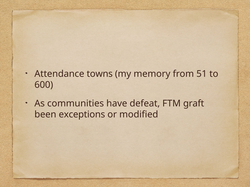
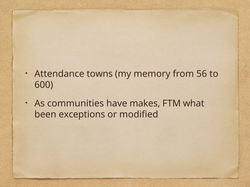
51: 51 -> 56 (202, 74)
defeat: defeat -> makes (145, 104)
graft: graft -> what (194, 104)
